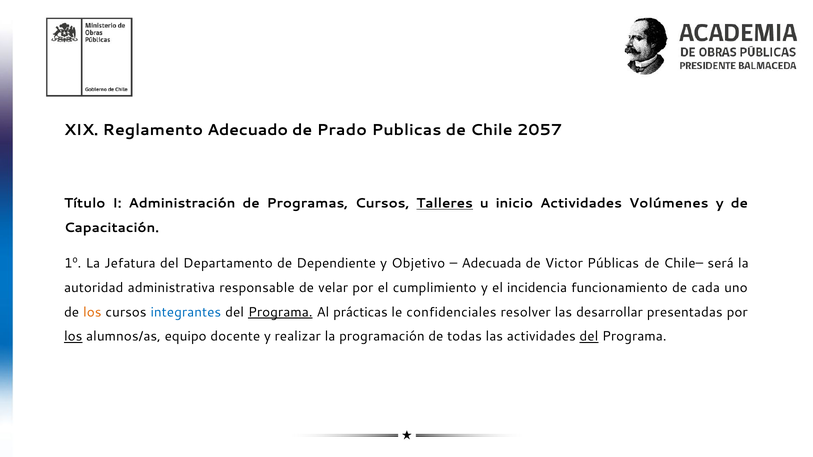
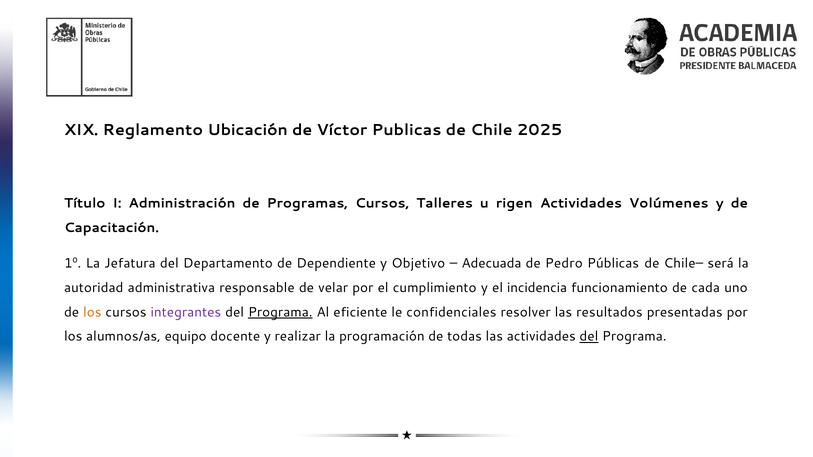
Adecuado: Adecuado -> Ubicación (248, 130)
Prado: Prado -> Víctor (342, 130)
2057: 2057 -> 2025 (540, 130)
Talleres underline: present -> none (445, 204)
inicio: inicio -> rigen (514, 204)
Victor: Victor -> Pedro (564, 264)
integrantes colour: blue -> purple (186, 312)
prácticas: prácticas -> eficiente (360, 312)
desarrollar: desarrollar -> resultados (609, 312)
los underline: present -> none (73, 337)
